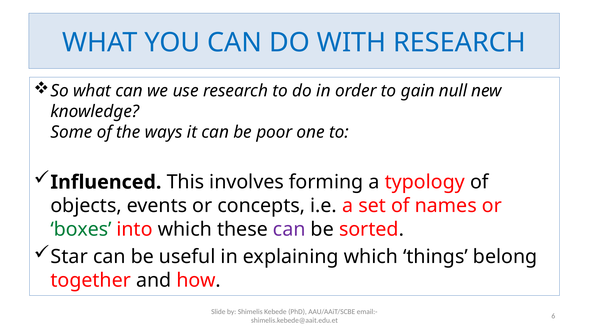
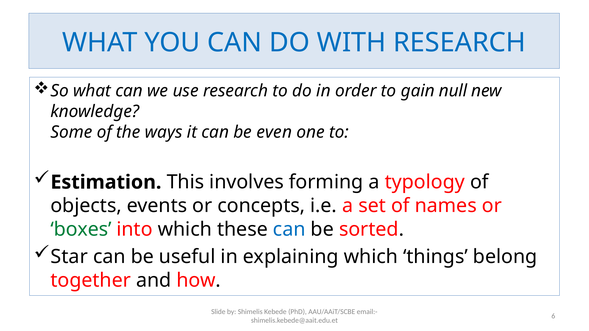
poor: poor -> even (274, 132)
Influenced: Influenced -> Estimation (106, 182)
can colour: purple -> blue (289, 230)
